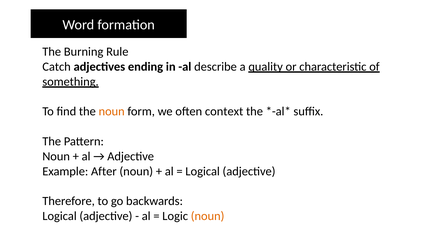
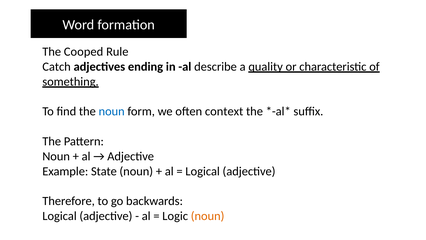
Burning: Burning -> Cooped (84, 52)
noun colour: orange -> blue (112, 111)
After: After -> State (104, 171)
